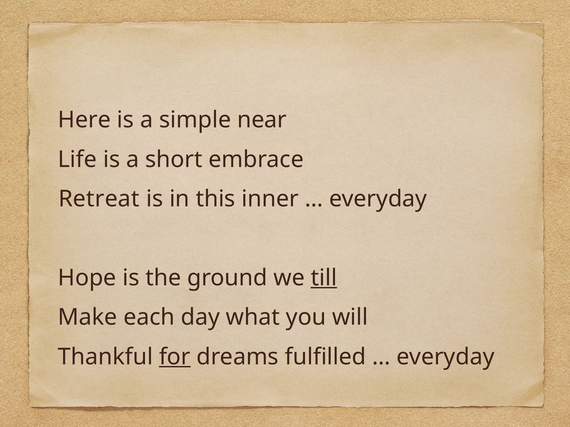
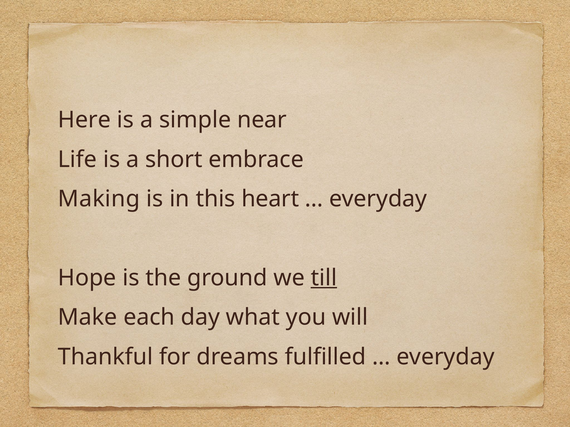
Retreat: Retreat -> Making (99, 199)
inner: inner -> heart (270, 199)
for underline: present -> none (175, 357)
